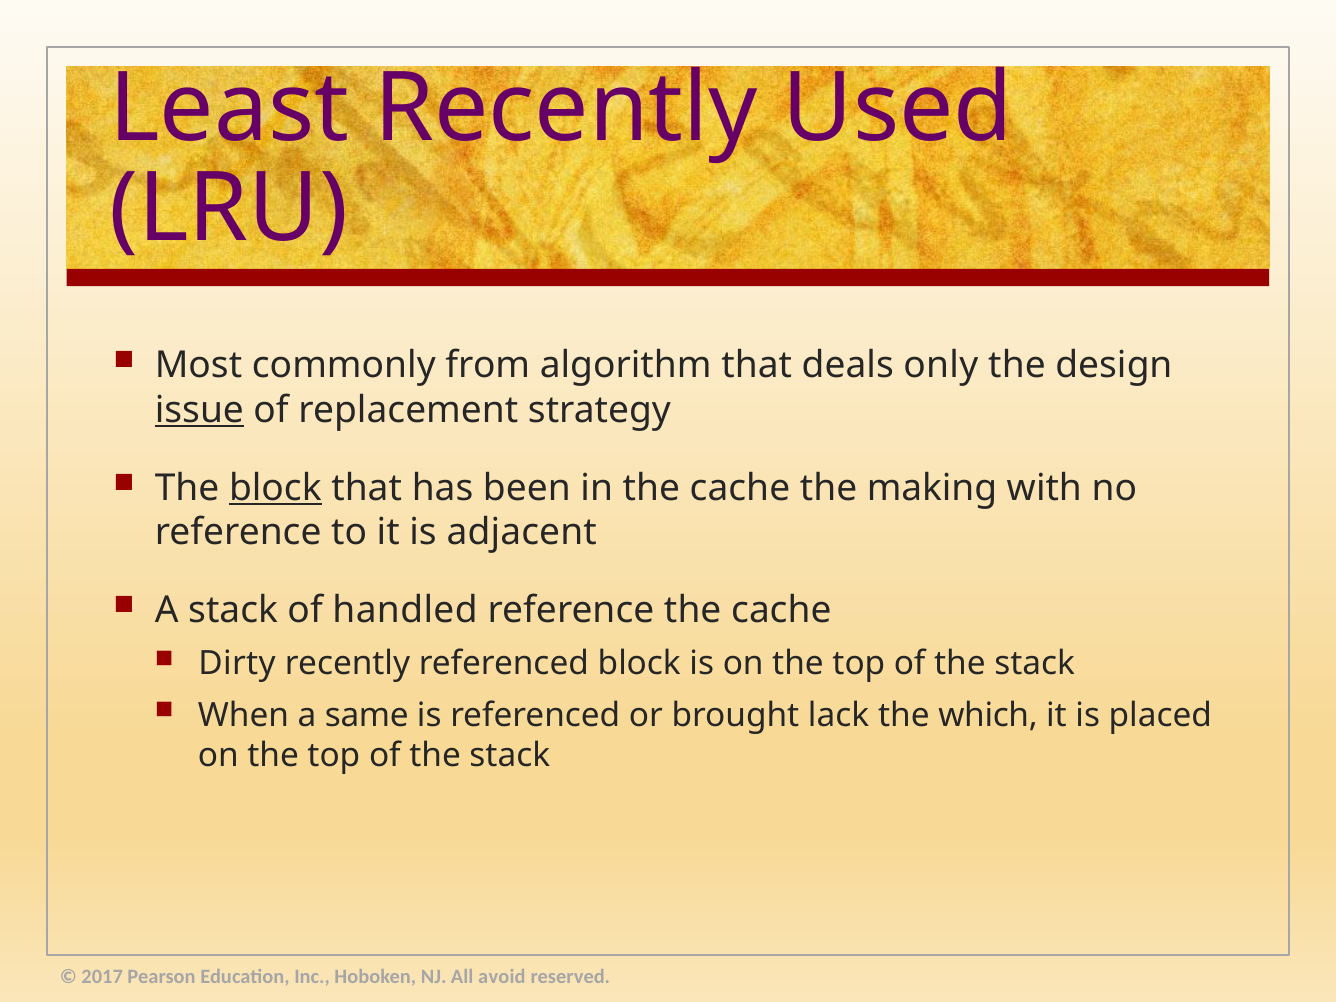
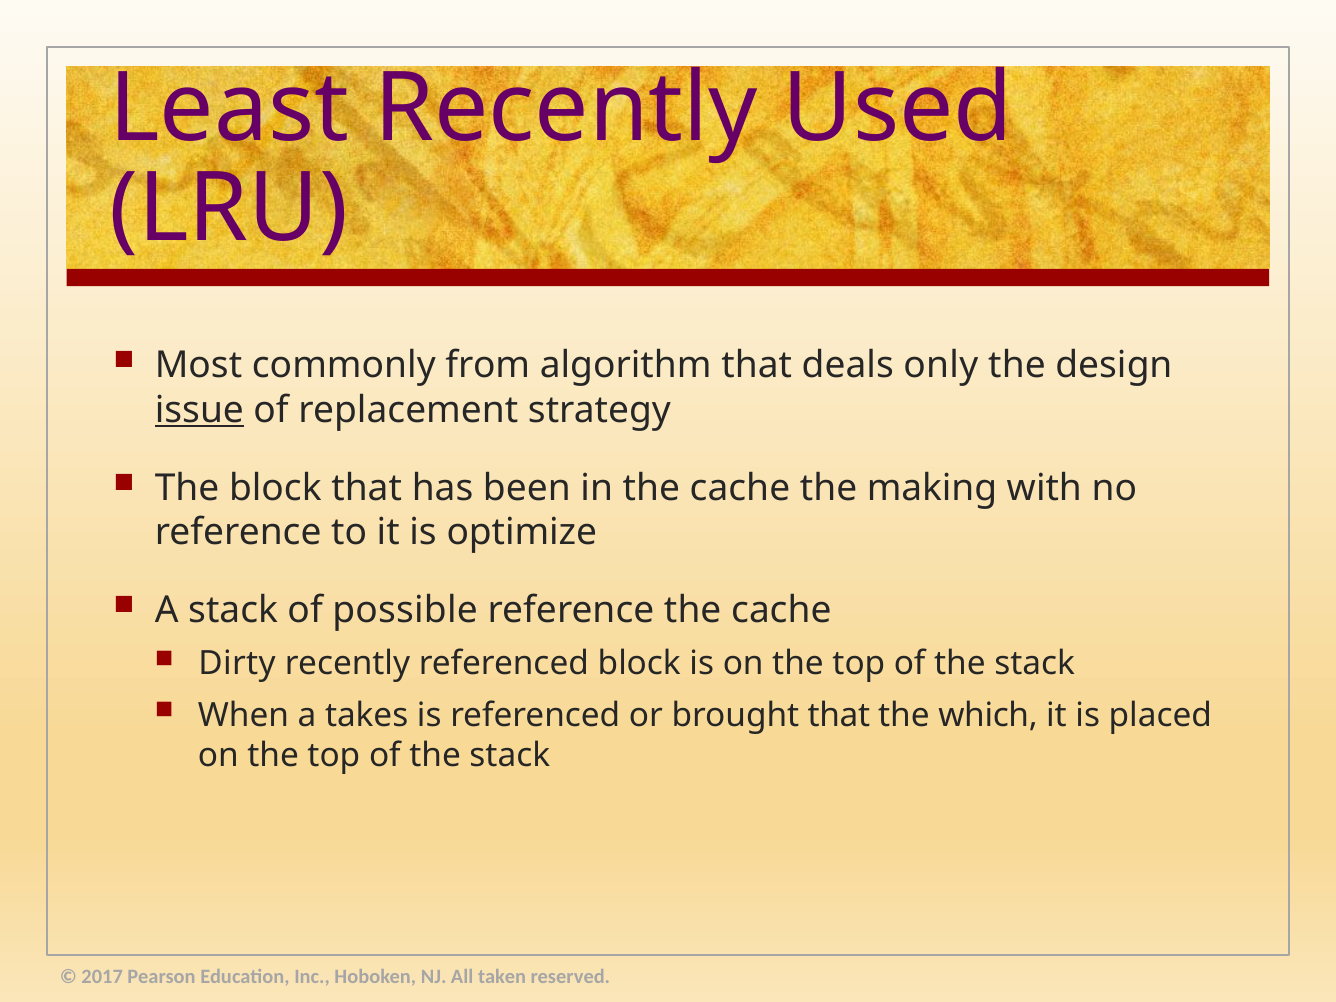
block underline: present -> none (275, 488)
adjacent: adjacent -> optimize (522, 533)
handled: handled -> possible (405, 611)
same: same -> takes (367, 715)
brought lack: lack -> that (839, 715)
avoid: avoid -> taken (502, 977)
